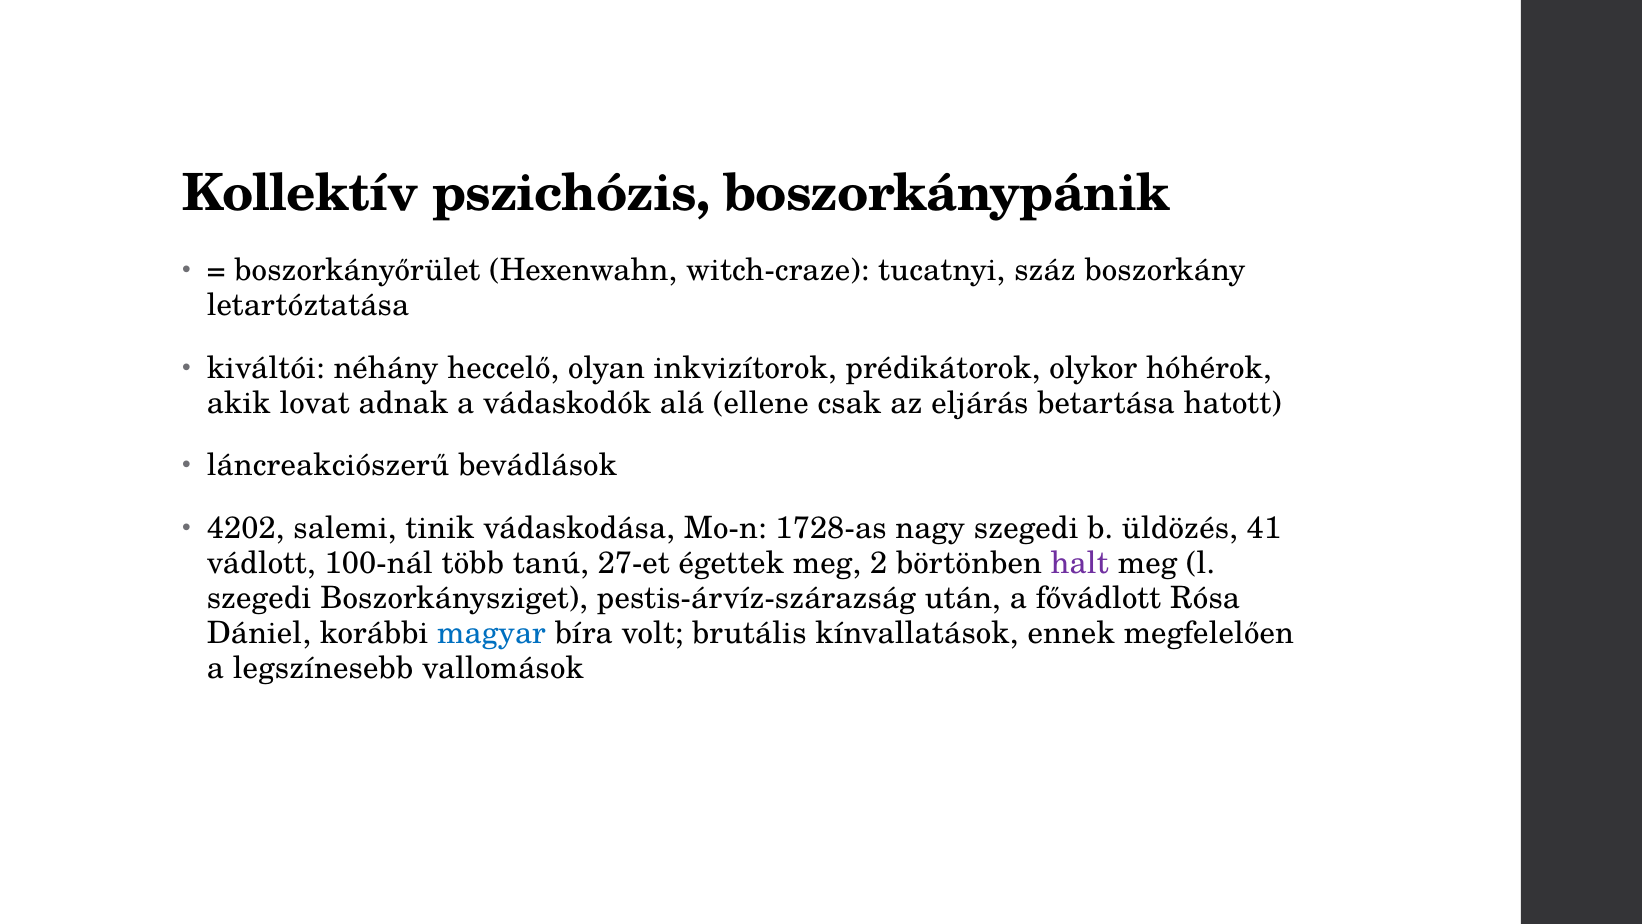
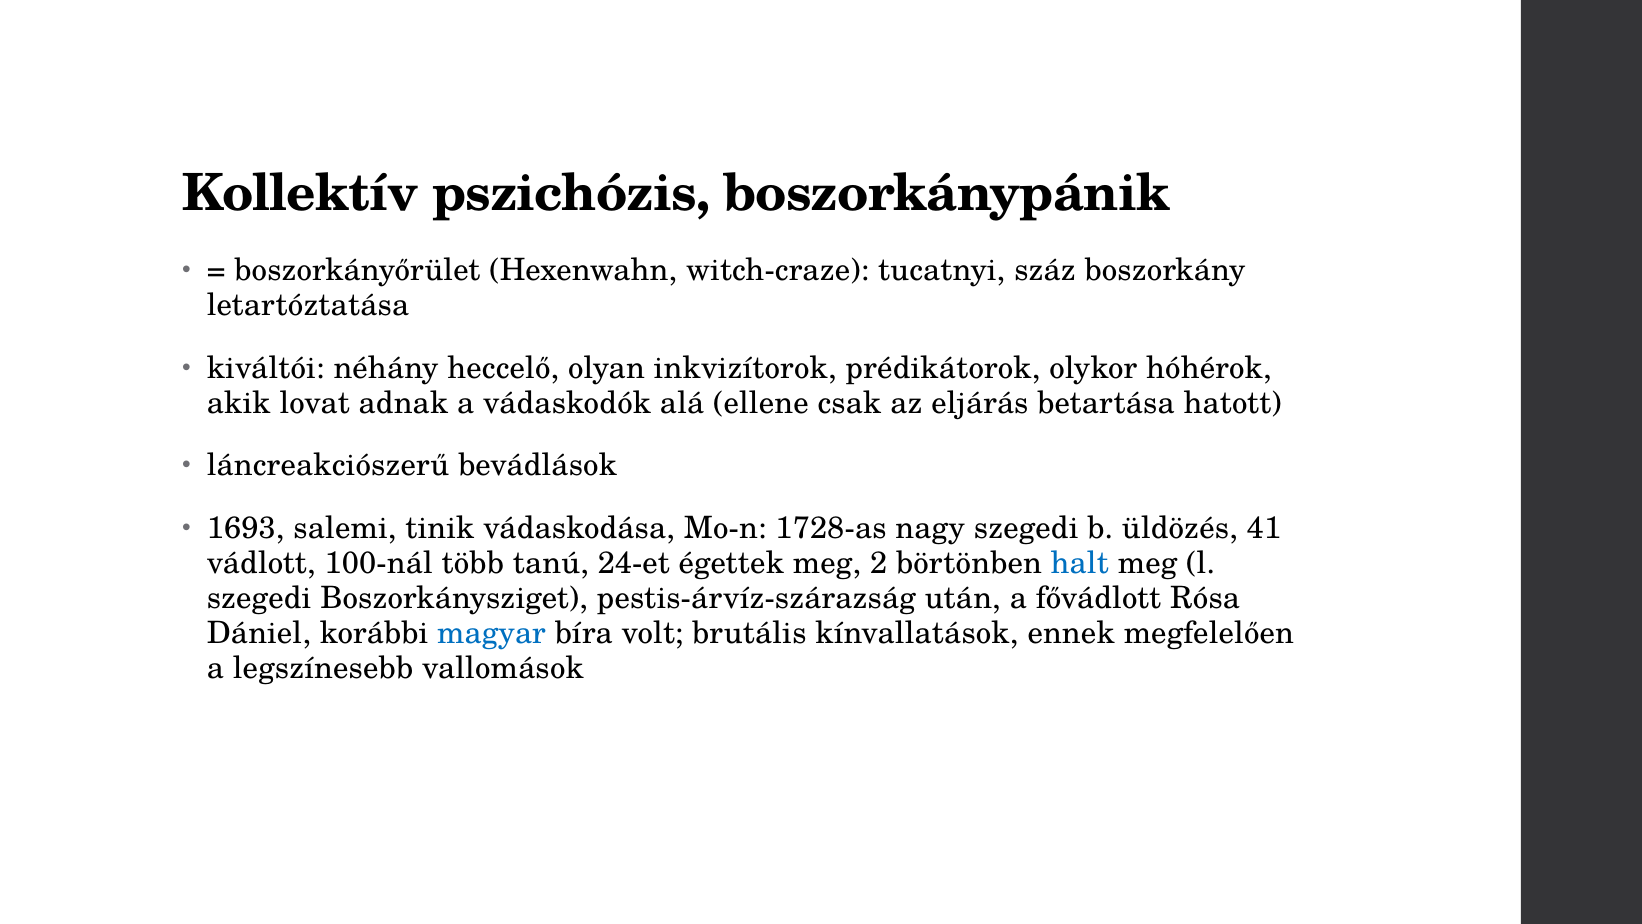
4202: 4202 -> 1693 (246, 528)
27-et: 27-et -> 24-et (634, 563)
halt colour: purple -> blue (1080, 563)
